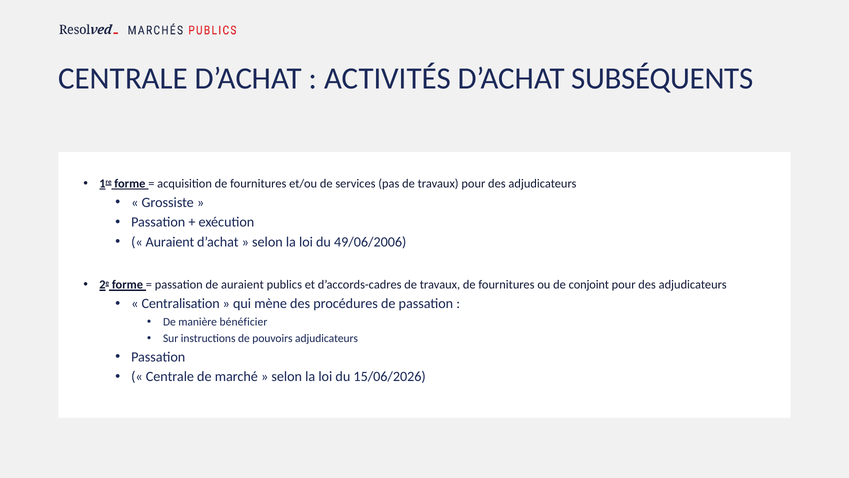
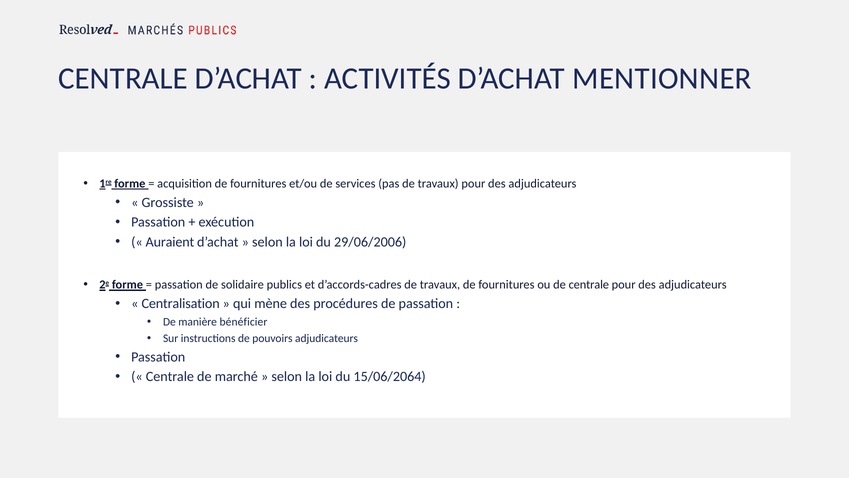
SUBSÉQUENTS: SUBSÉQUENTS -> MENTIONNER (662, 78)
49/06/2006: 49/06/2006 -> 29/06/2006 (370, 242)
de auraient: auraient -> solidaire (242, 284)
de conjoint: conjoint -> centrale (589, 284)
15/06/2026: 15/06/2026 -> 15/06/2064 (390, 376)
